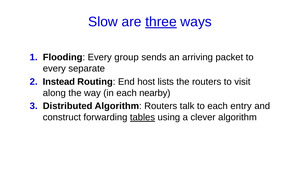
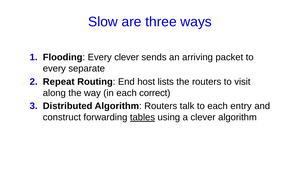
three underline: present -> none (161, 22)
Every group: group -> clever (127, 57)
Instead: Instead -> Repeat (59, 82)
nearby: nearby -> correct (155, 93)
